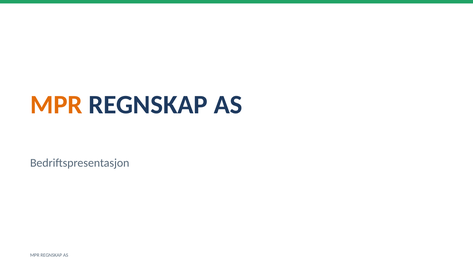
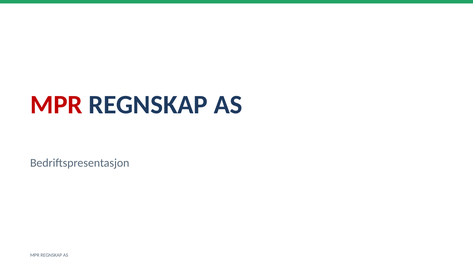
MPR colour: orange -> red (56, 105)
